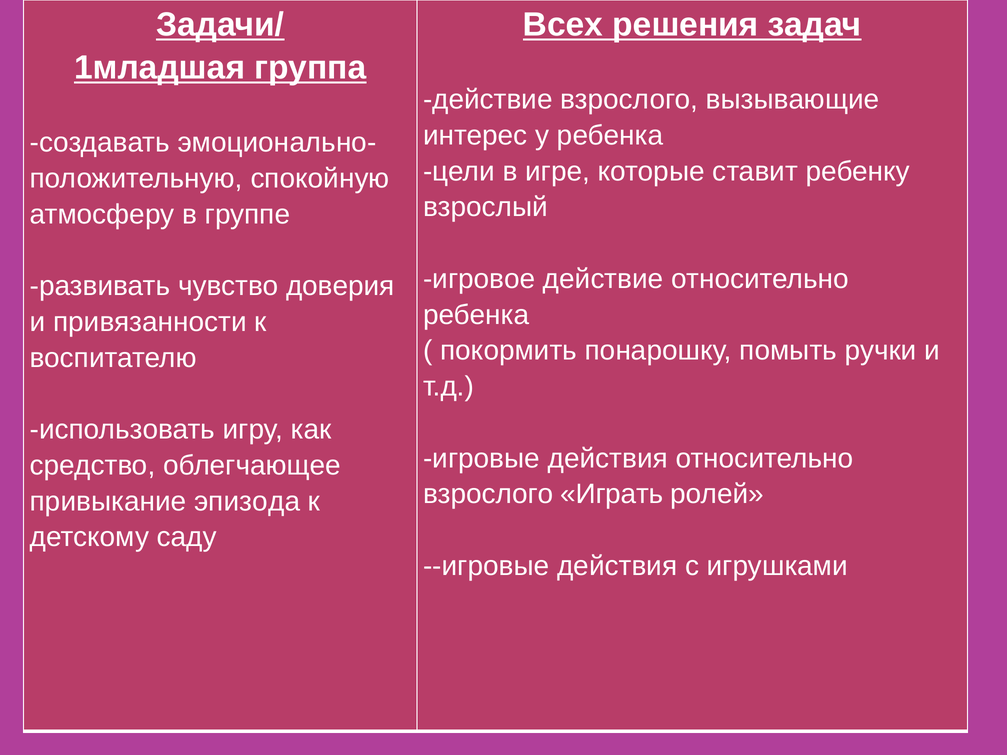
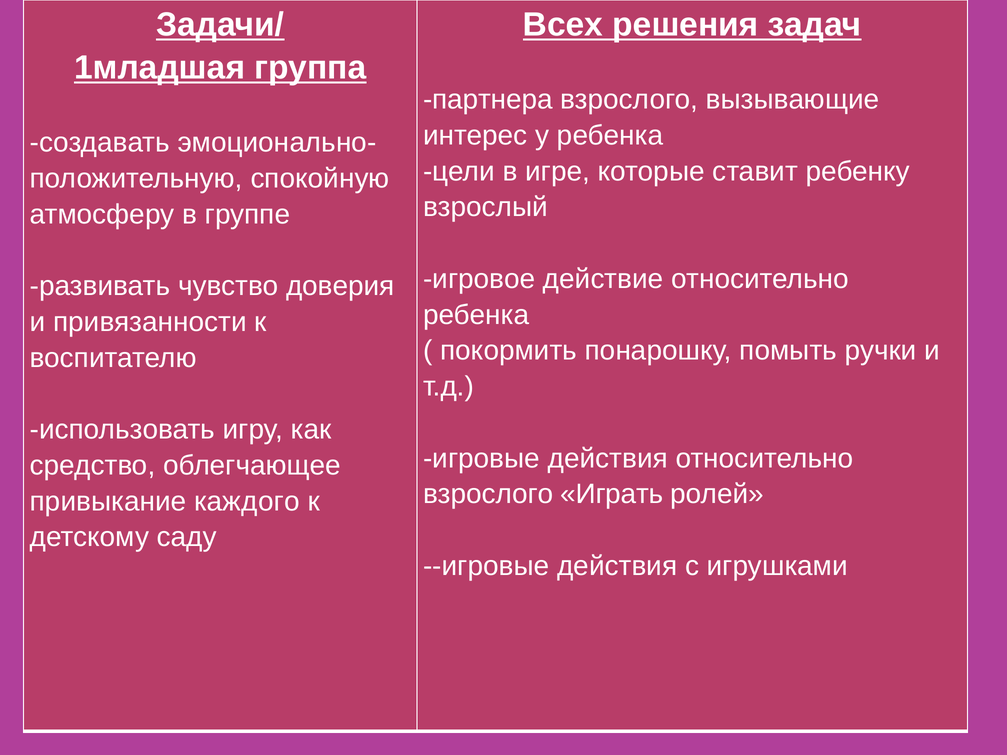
действие: действие -> партнера (488, 100)
эпизода: эпизода -> каждого (247, 501)
